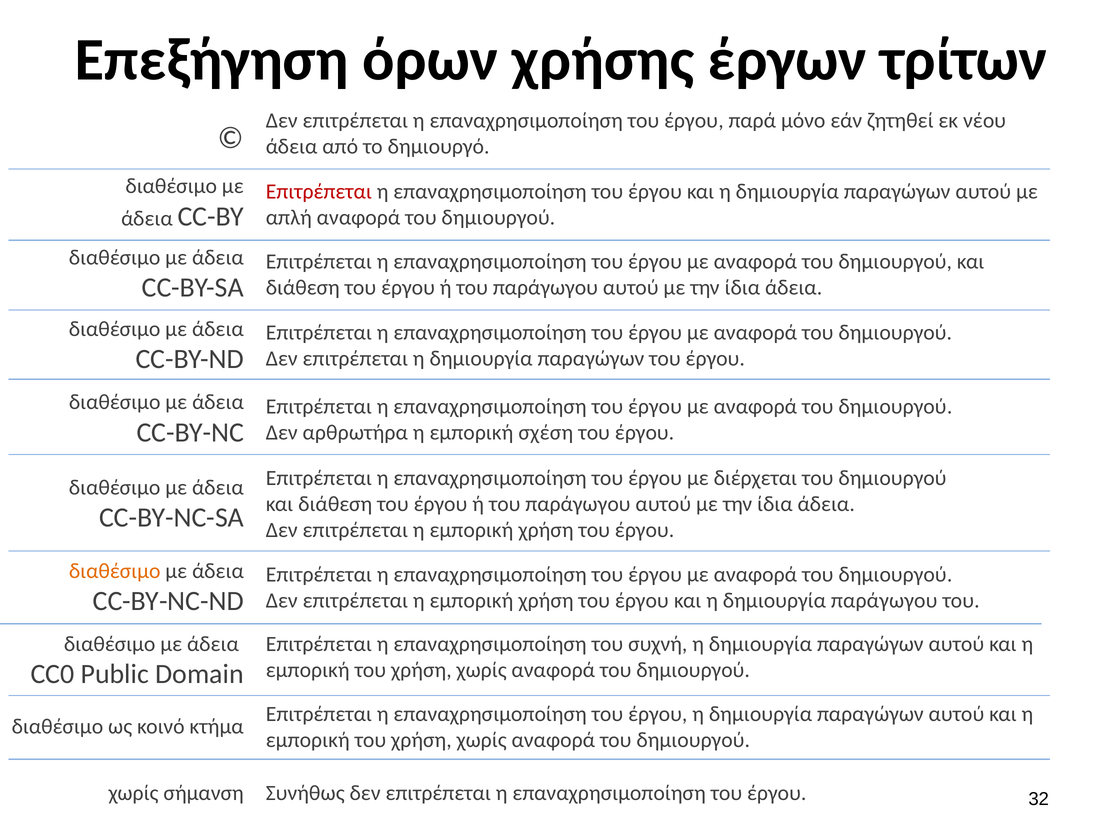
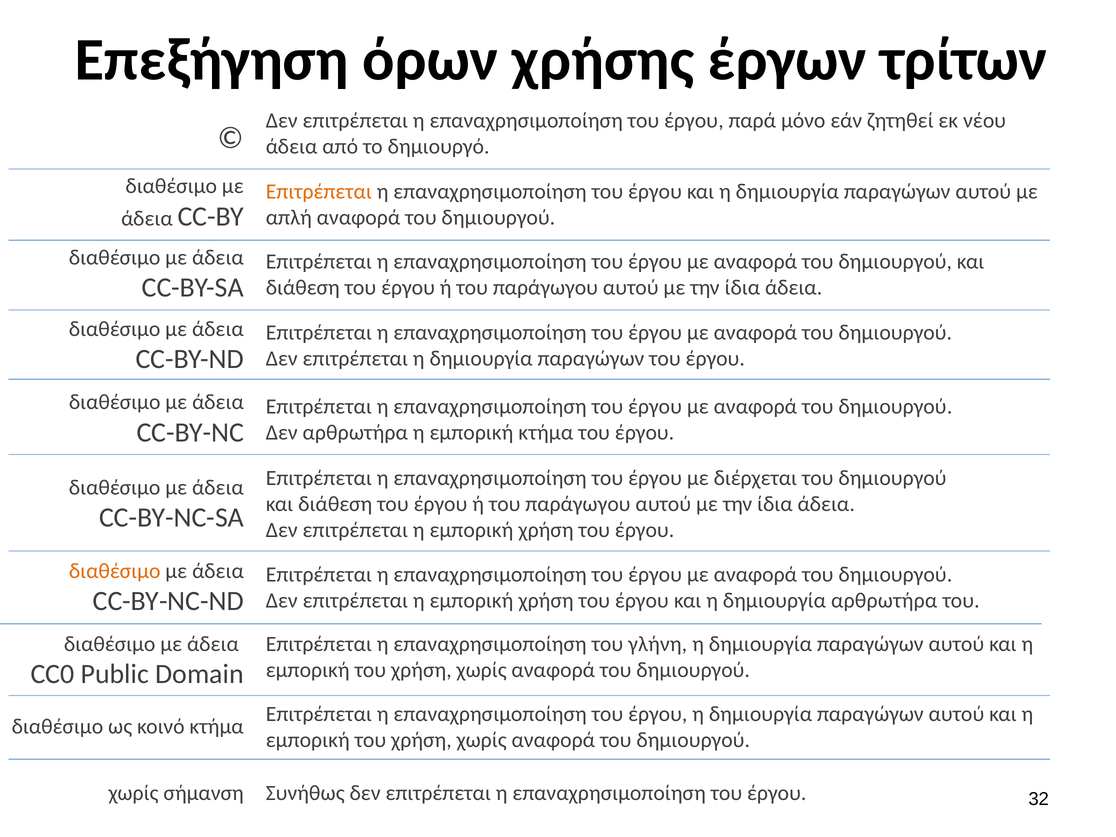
Επιτρέπεται colour: red -> orange (319, 191)
εμπορική σχέση: σχέση -> κτήμα (546, 433)
δημιουργία παράγωγου: παράγωγου -> αρθρωτήρα (884, 601)
συχνή: συχνή -> γλήνη (658, 644)
